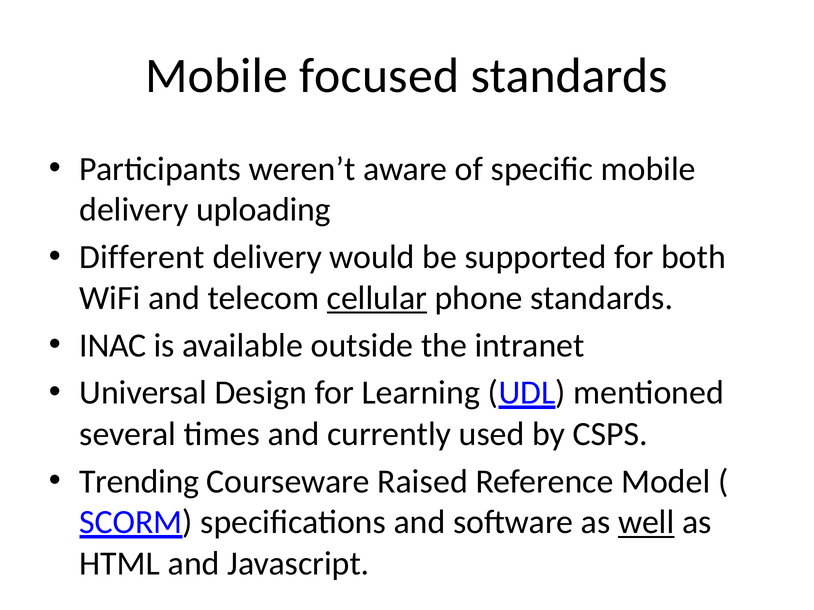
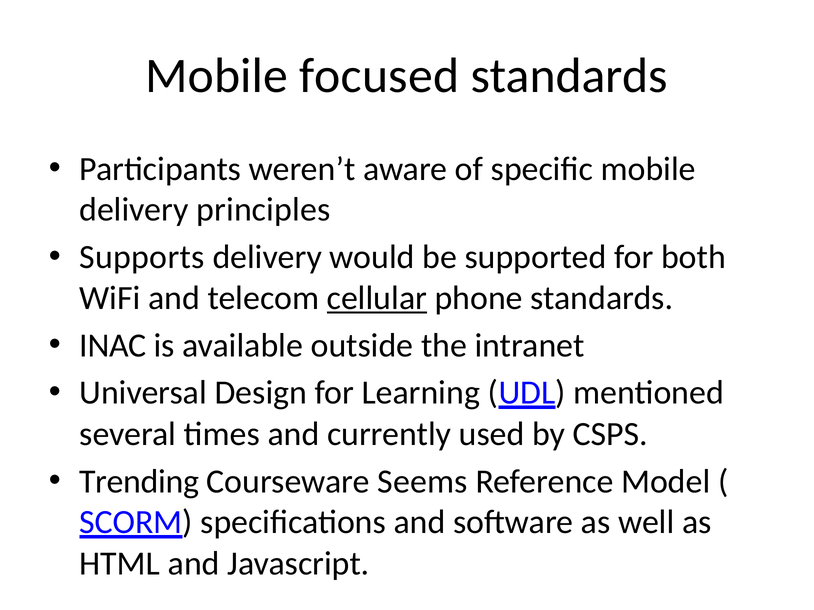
uploading: uploading -> principles (263, 210)
Different: Different -> Supports (142, 257)
Raised: Raised -> Seems (422, 482)
well underline: present -> none (646, 523)
